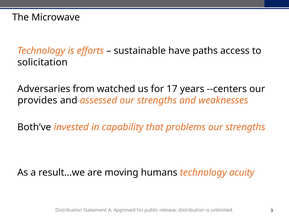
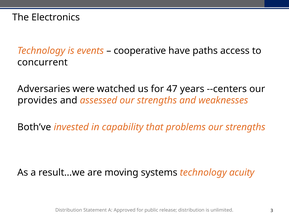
Microwave: Microwave -> Electronics (56, 17)
efforts: efforts -> events (90, 51)
sustainable: sustainable -> cooperative (140, 51)
solicitation: solicitation -> concurrent (42, 62)
from: from -> were (84, 89)
17: 17 -> 47 (172, 89)
humans: humans -> systems (159, 173)
